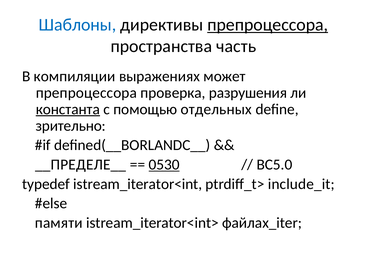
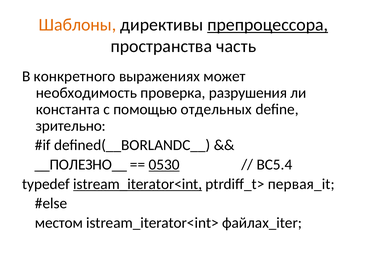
Шаблоны colour: blue -> orange (77, 25)
компиляции: компиляции -> конкретного (75, 76)
препроцессора: препроцессора -> необходимость (86, 93)
константа underline: present -> none (68, 109)
__ПРЕДЕЛЕ__: __ПРЕДЕЛЕ__ -> __ПОЛЕЗНО__ (81, 165)
BC5.0: BC5.0 -> BC5.4 (274, 165)
istream_iterator<int underline: none -> present (138, 184)
include_it: include_it -> первая_it (301, 184)
памяти: памяти -> местом (59, 223)
